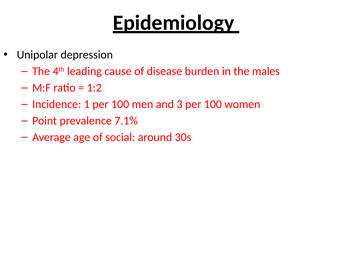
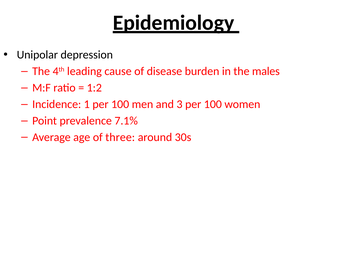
social: social -> three (120, 137)
